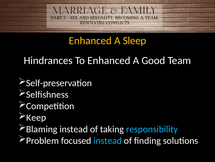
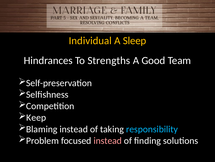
Enhanced: Enhanced -> Individual (90, 41)
To Enhanced: Enhanced -> Strengths (109, 60)
instead colour: light blue -> pink (108, 140)
